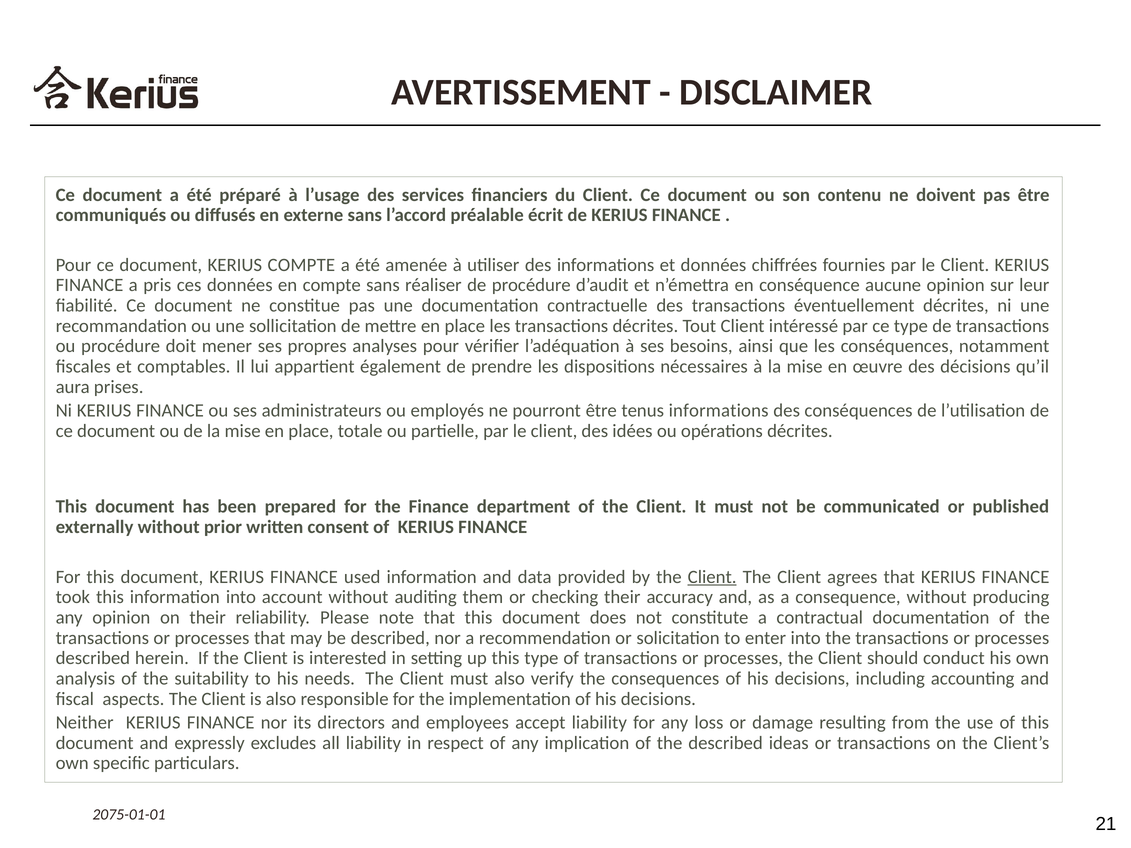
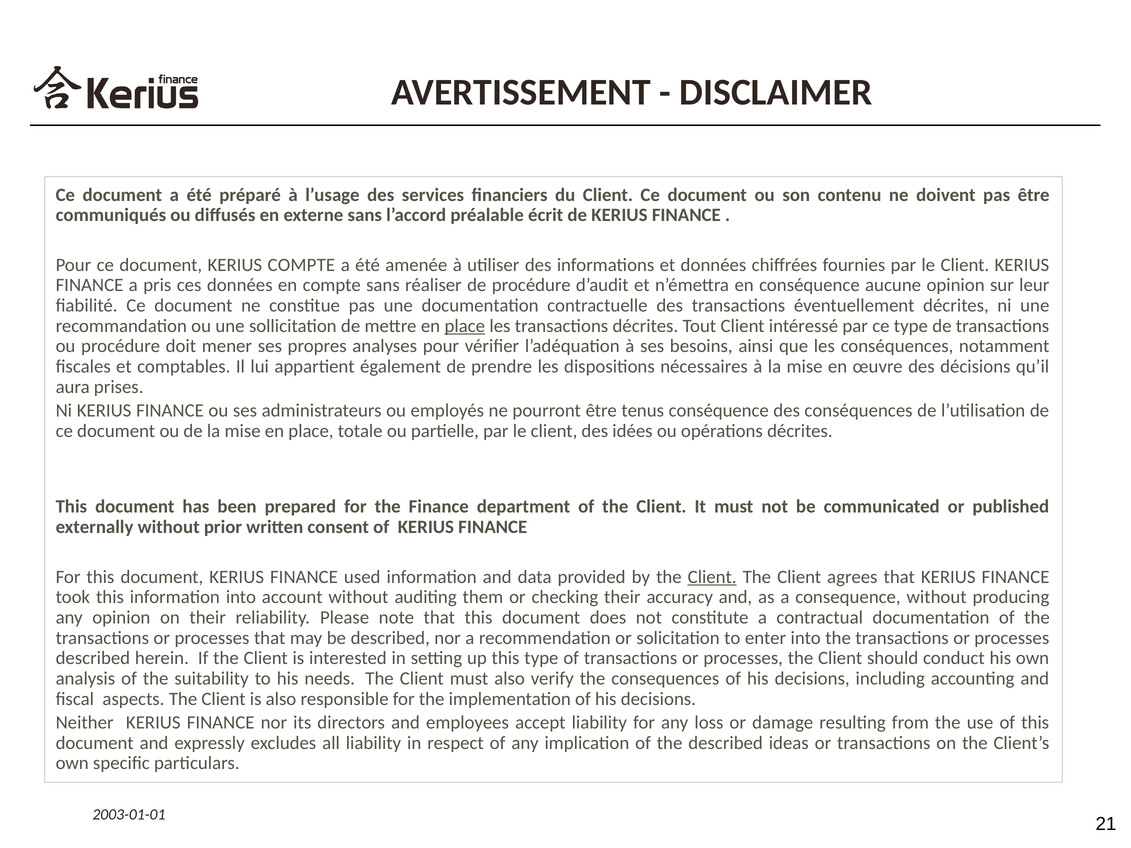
place underline: none -> present (465, 326)
tenus informations: informations -> conséquence (719, 411)
2075-01-01: 2075-01-01 -> 2003-01-01 (129, 815)
